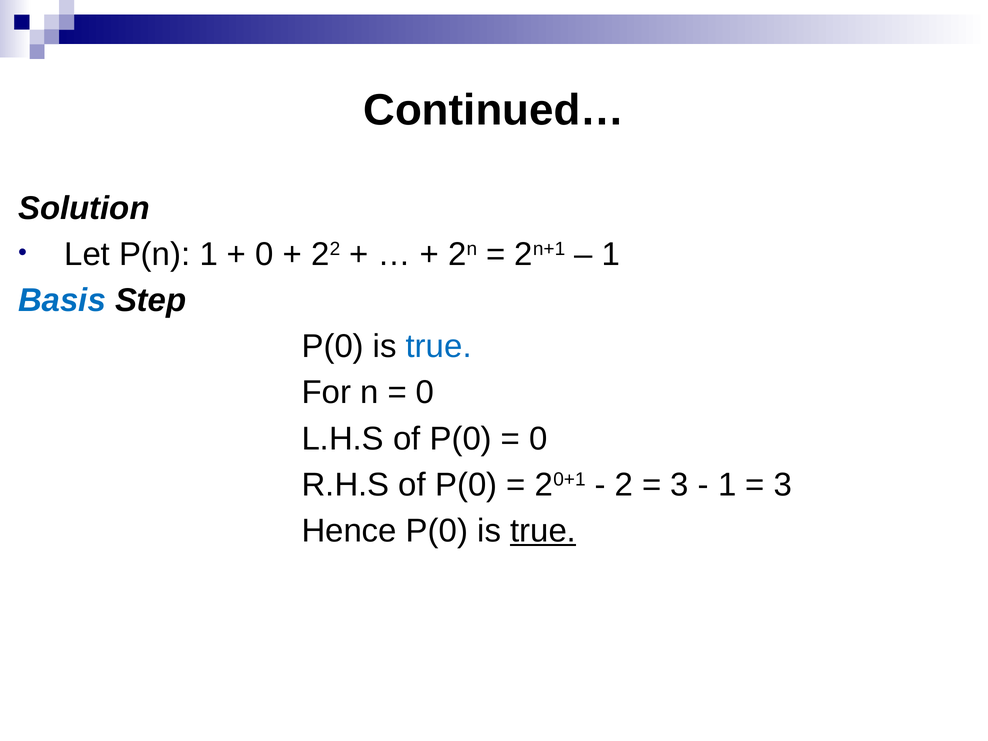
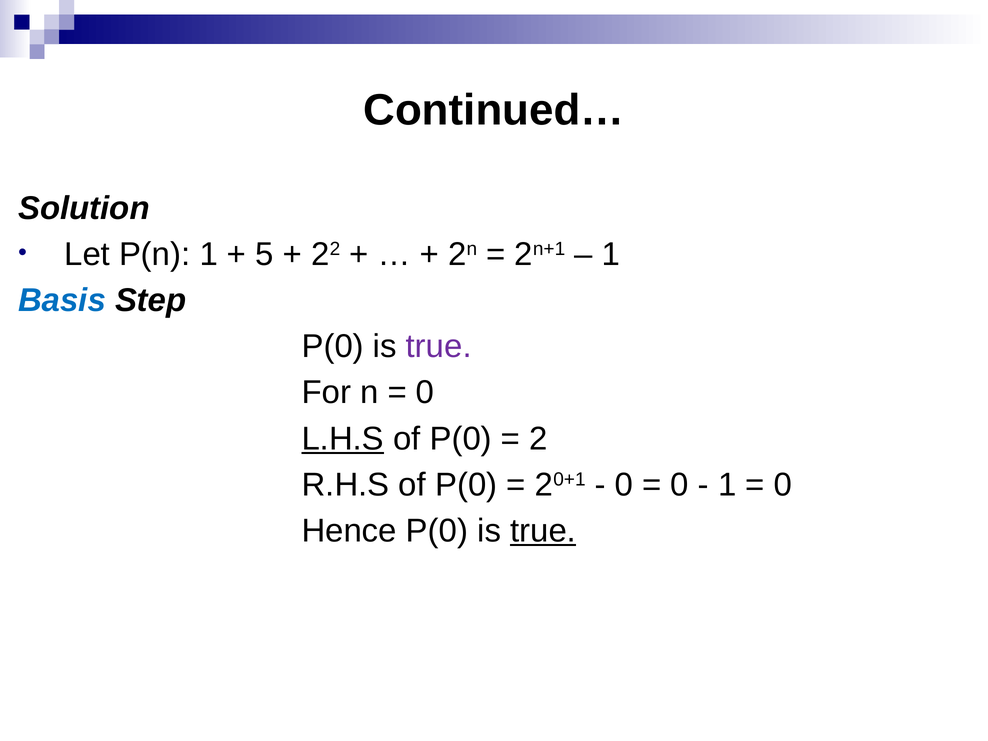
0: 0 -> 5 (264, 254)
true colour: blue -> purple (439, 346)
L.H.S underline: none -> present (343, 439)
0: 0 -> 2 (538, 439)
2: 2 -> 0 (624, 485)
3: 3 -> 0 (680, 485)
3: 3 -> 0 (783, 485)
